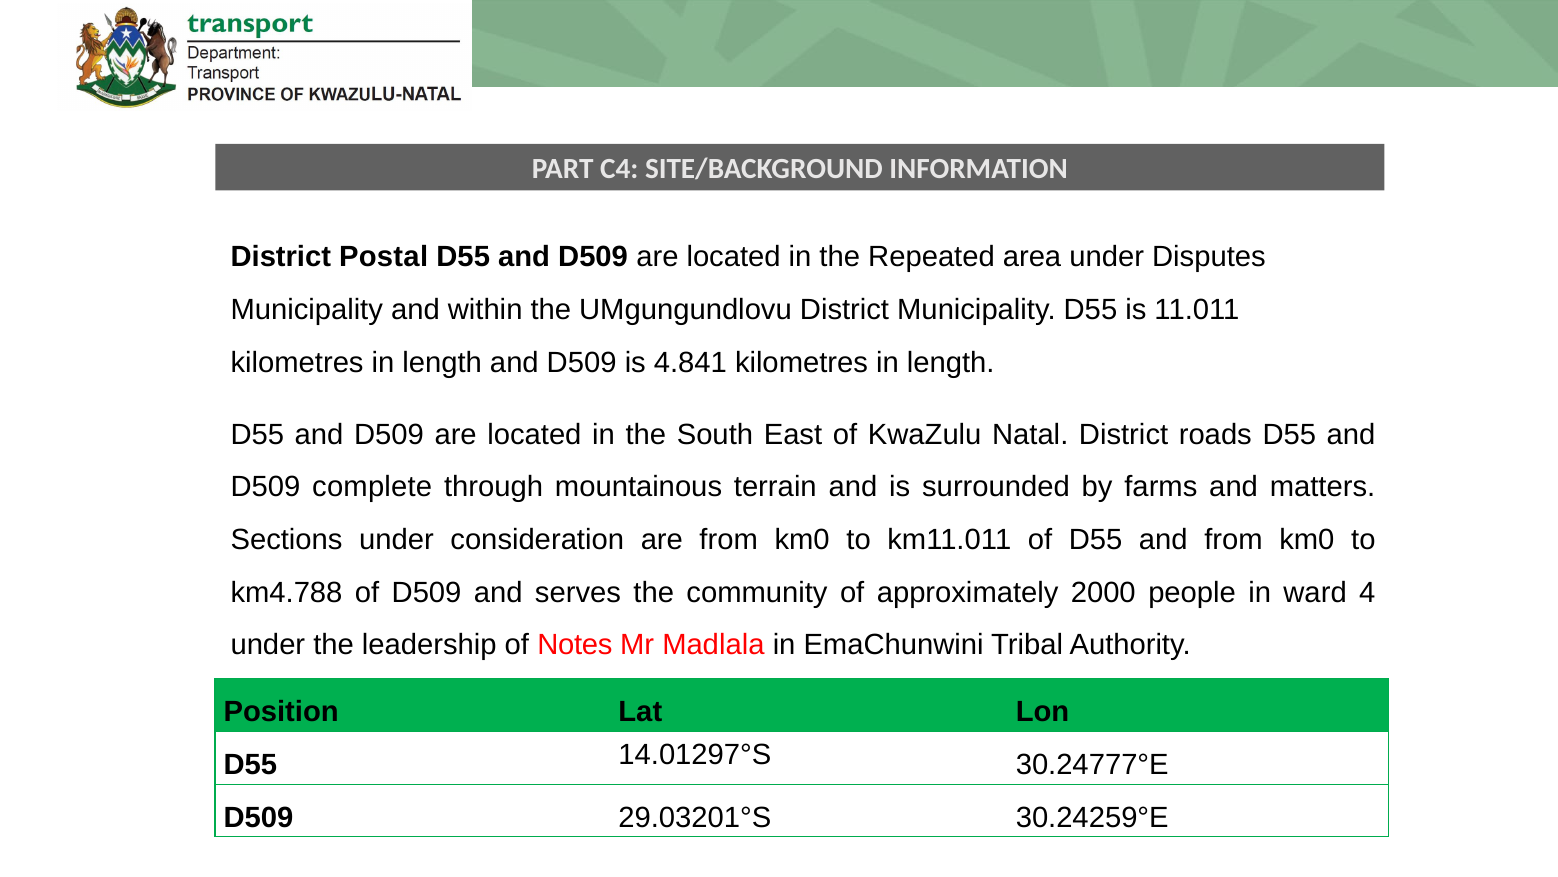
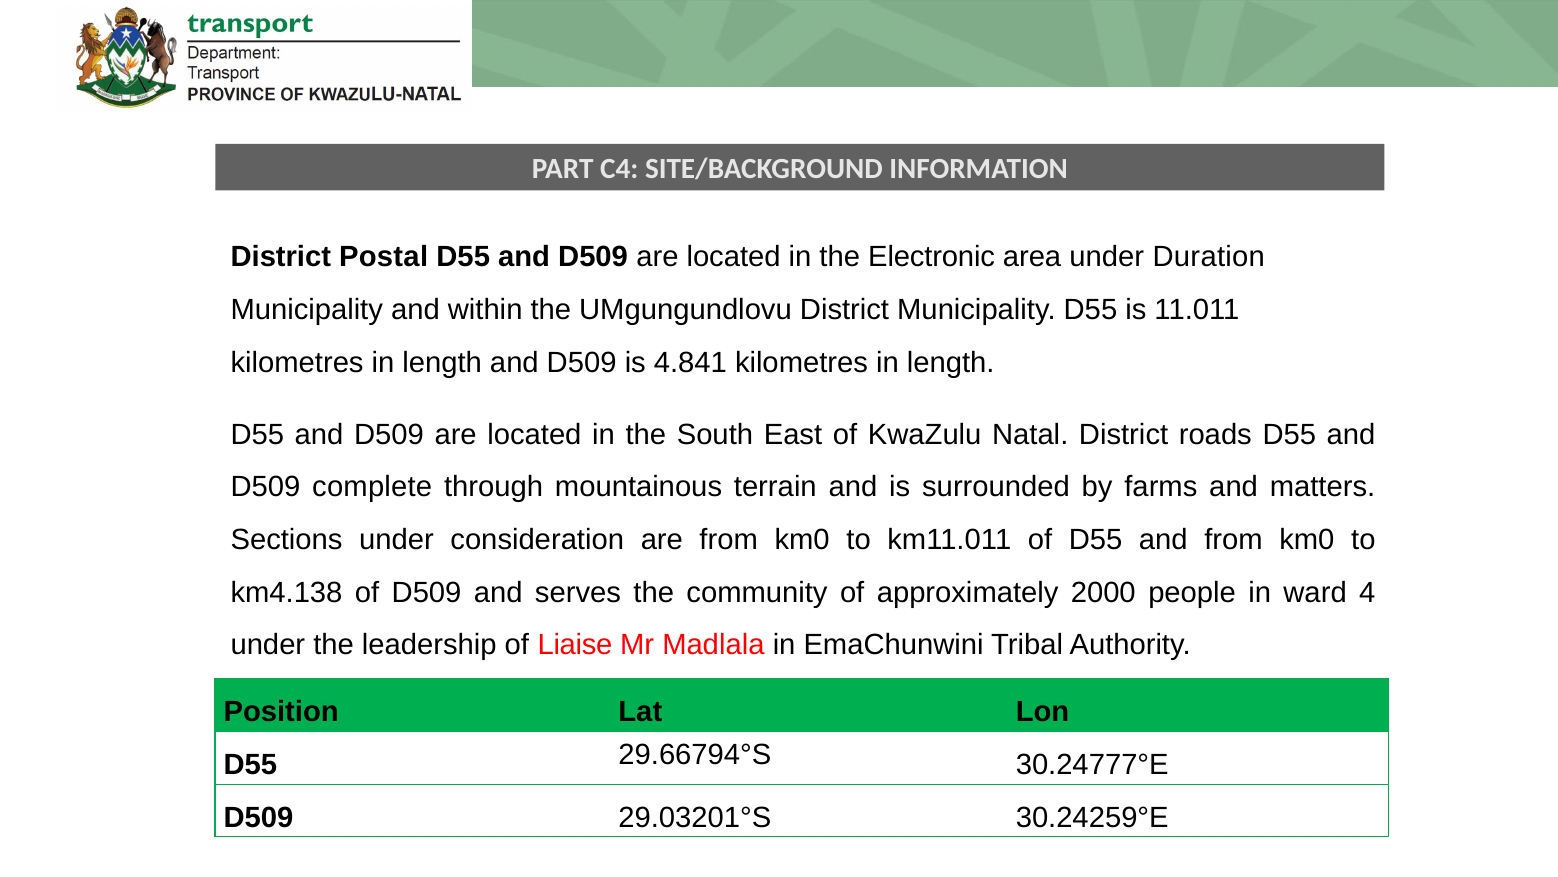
Repeated: Repeated -> Electronic (932, 257)
Disputes: Disputes -> Duration (1209, 257)
km4.788: km4.788 -> km4.138 (287, 592)
Notes: Notes -> Liaise (575, 645)
14.01297°S: 14.01297°S -> 29.66794°S (695, 754)
